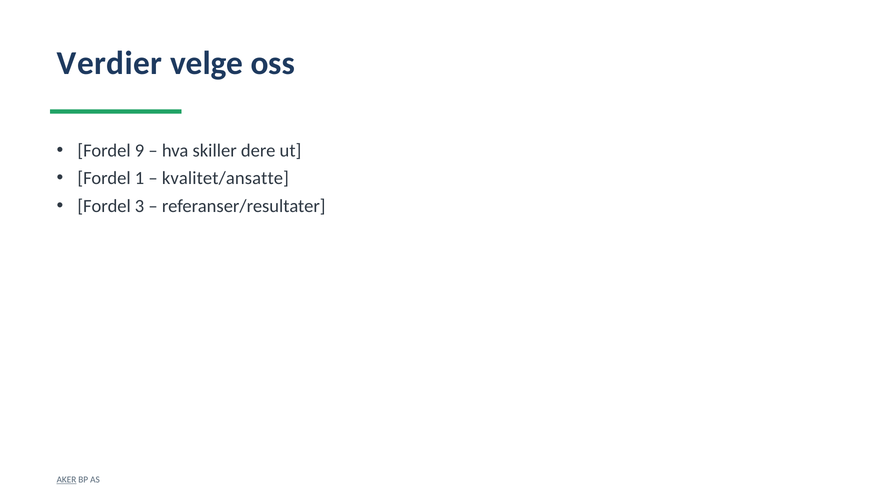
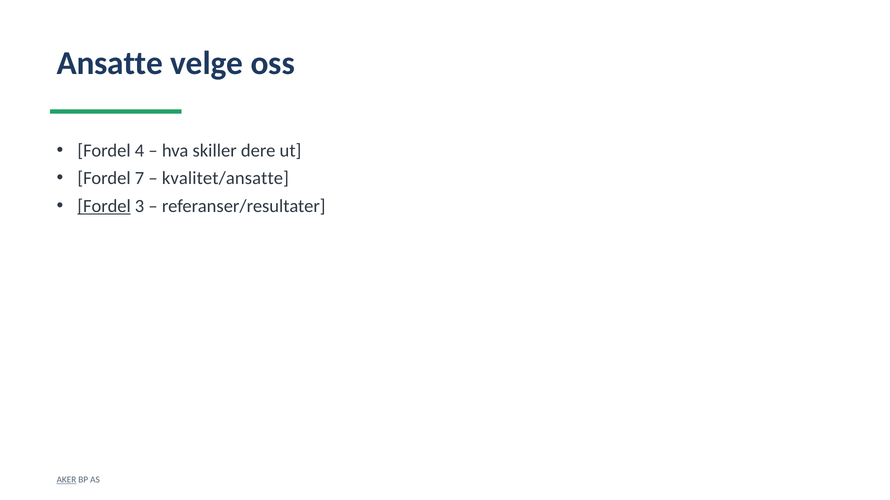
Verdier: Verdier -> Ansatte (110, 64)
9: 9 -> 4 (140, 151)
1: 1 -> 7 (140, 179)
Fordel underline: none -> present (104, 206)
